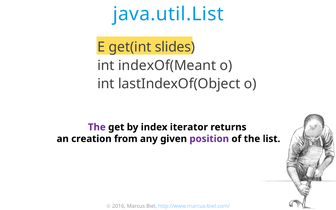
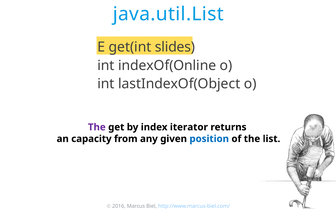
indexOf(Meant: indexOf(Meant -> indexOf(Online (167, 65)
creation: creation -> capacity (91, 139)
position colour: purple -> blue (209, 139)
